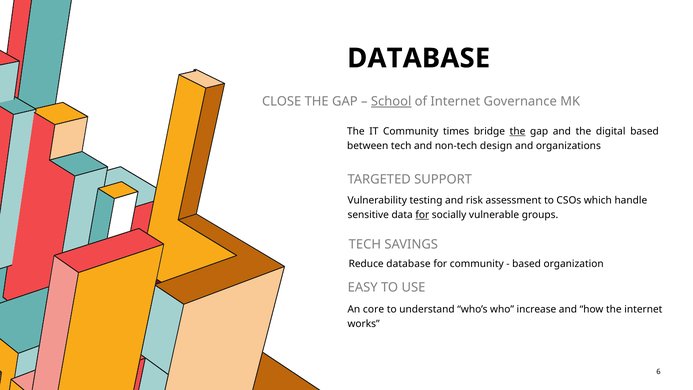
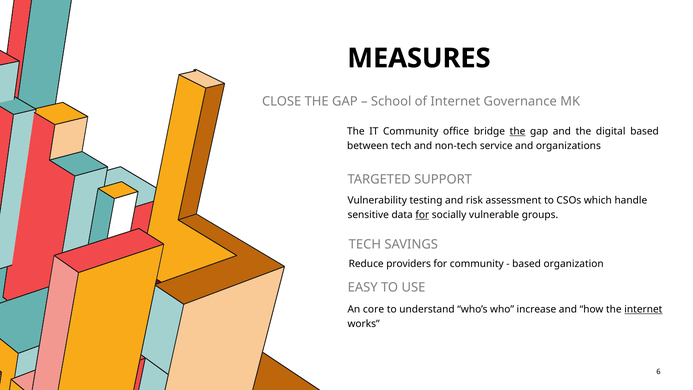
DATABASE: DATABASE -> MEASURES (419, 58)
School underline: present -> none (391, 101)
times: times -> office (456, 131)
design: design -> service (496, 146)
Reduce database: database -> providers (409, 264)
internet underline: none -> present (643, 309)
